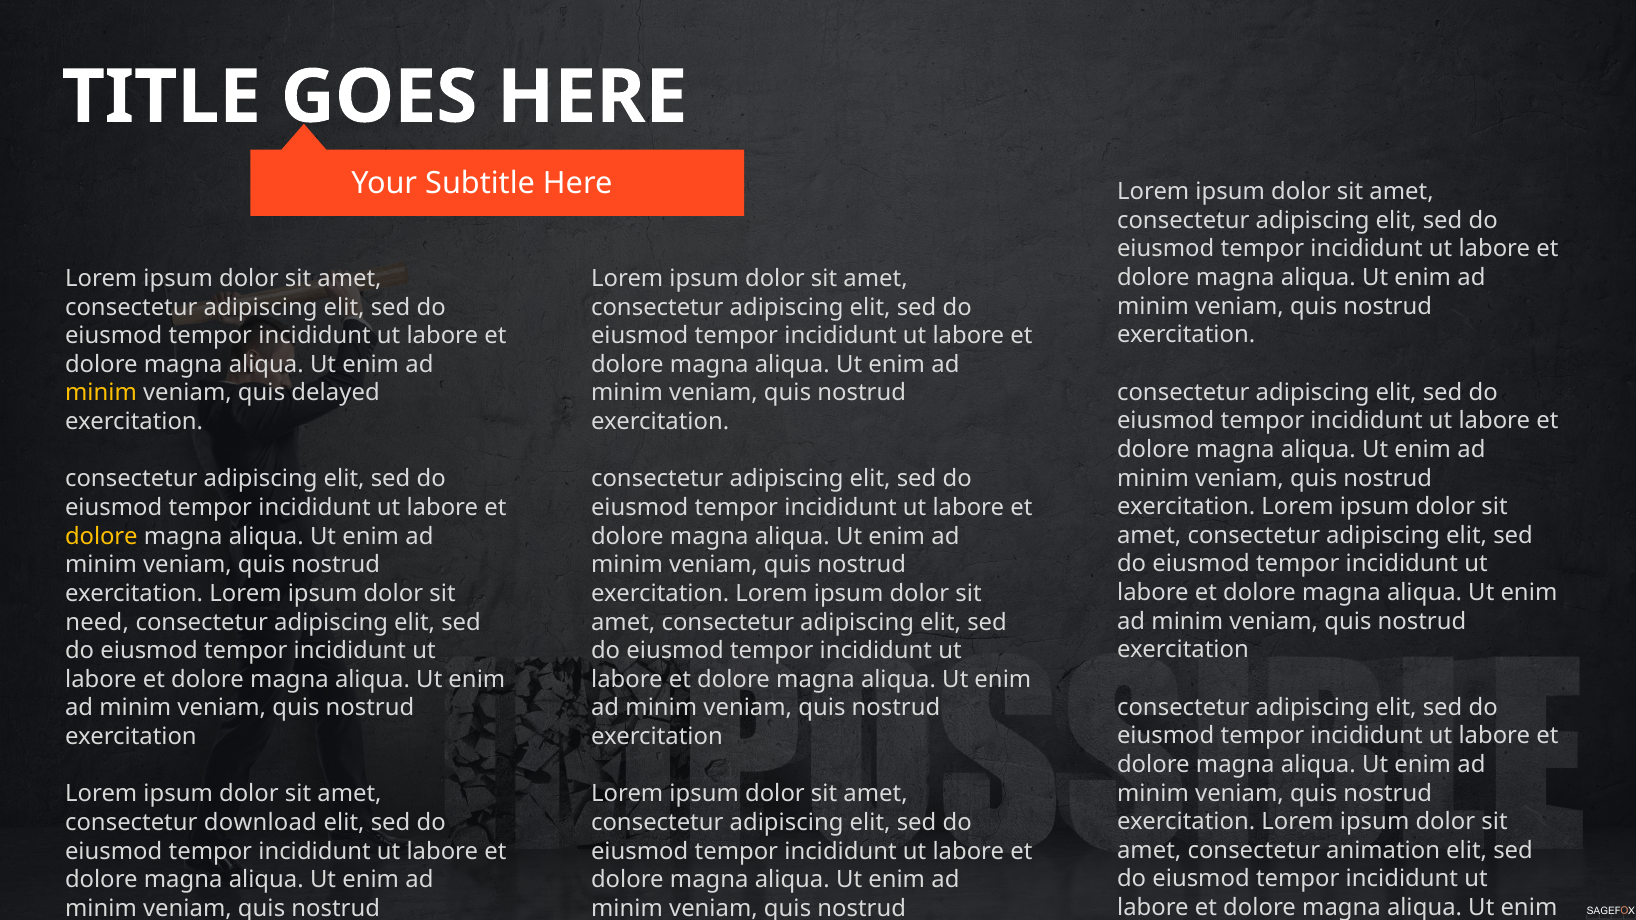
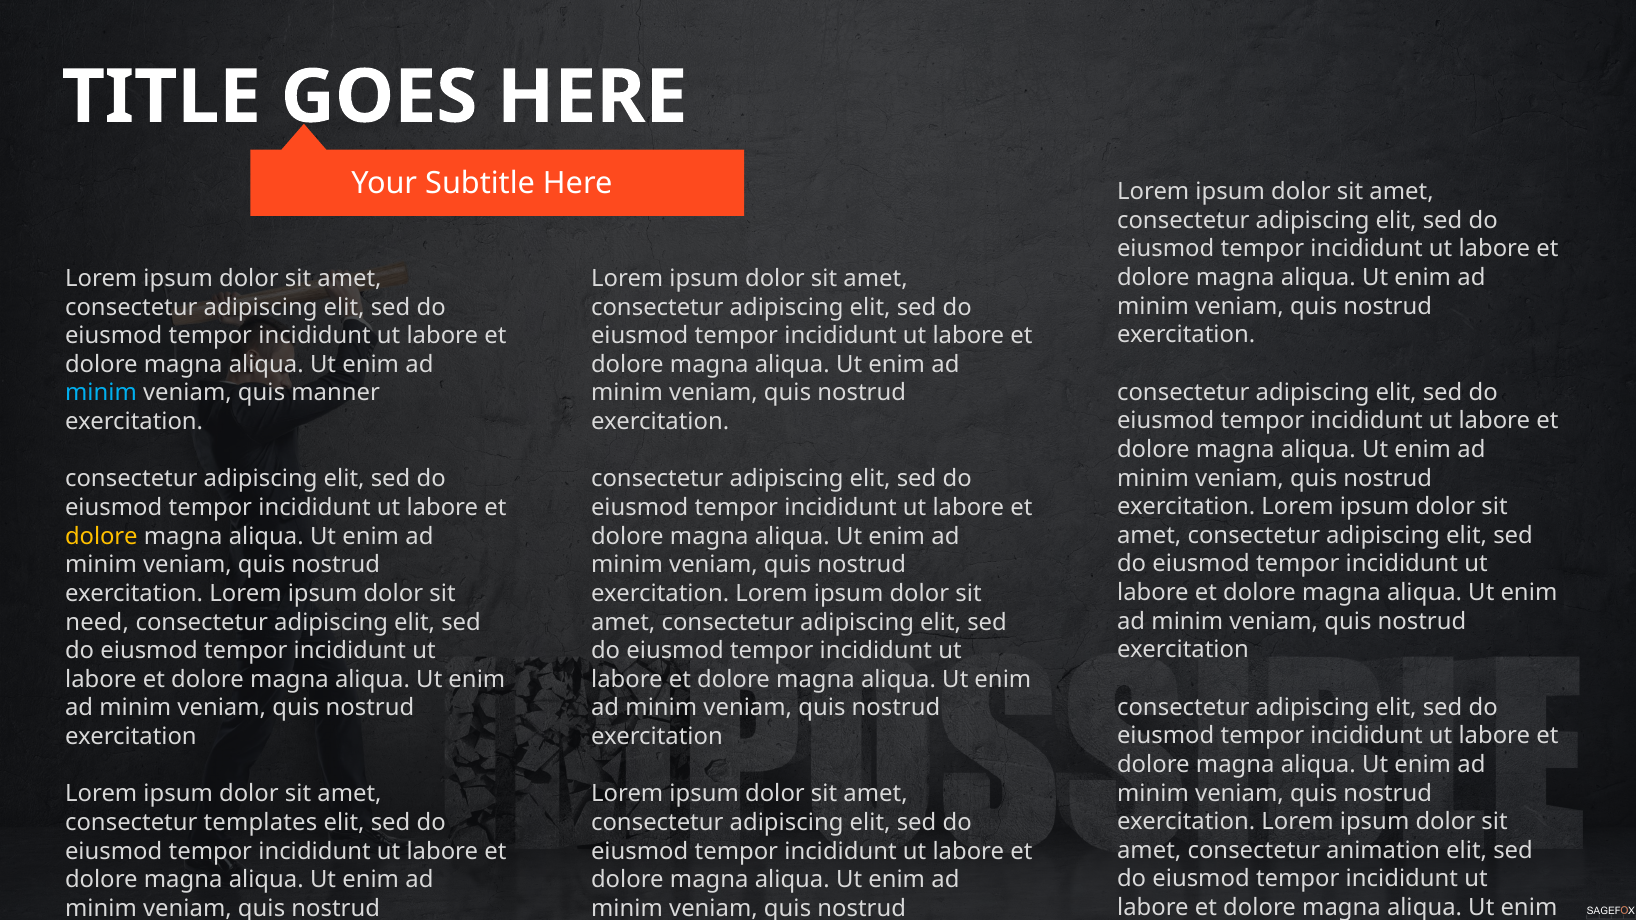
minim colour: yellow -> light blue (101, 393)
delayed: delayed -> manner (336, 393)
download: download -> templates (260, 823)
